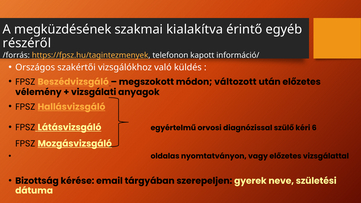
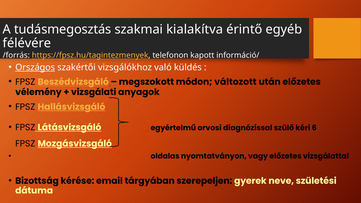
megküzdésének: megküzdésének -> tudásmegosztás (63, 29)
részéről: részéről -> félévére (27, 43)
Országos underline: none -> present (35, 67)
